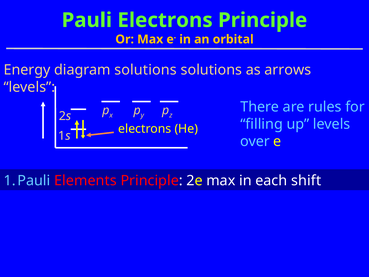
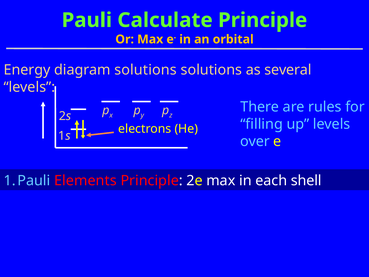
Pauli Electrons: Electrons -> Calculate (165, 20)
arrows: arrows -> several (288, 70)
shift: shift -> shell (306, 181)
